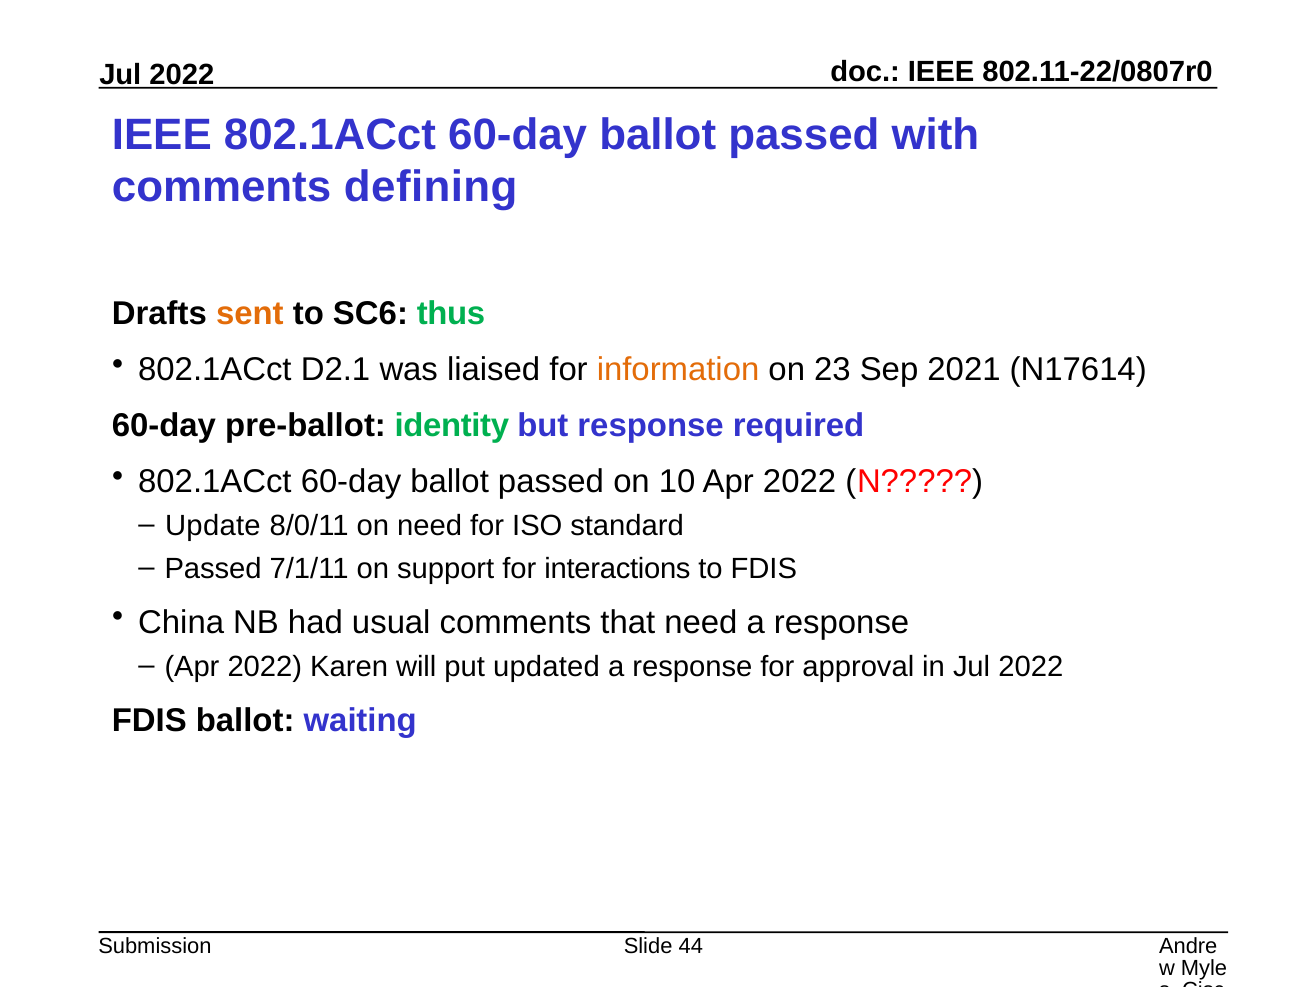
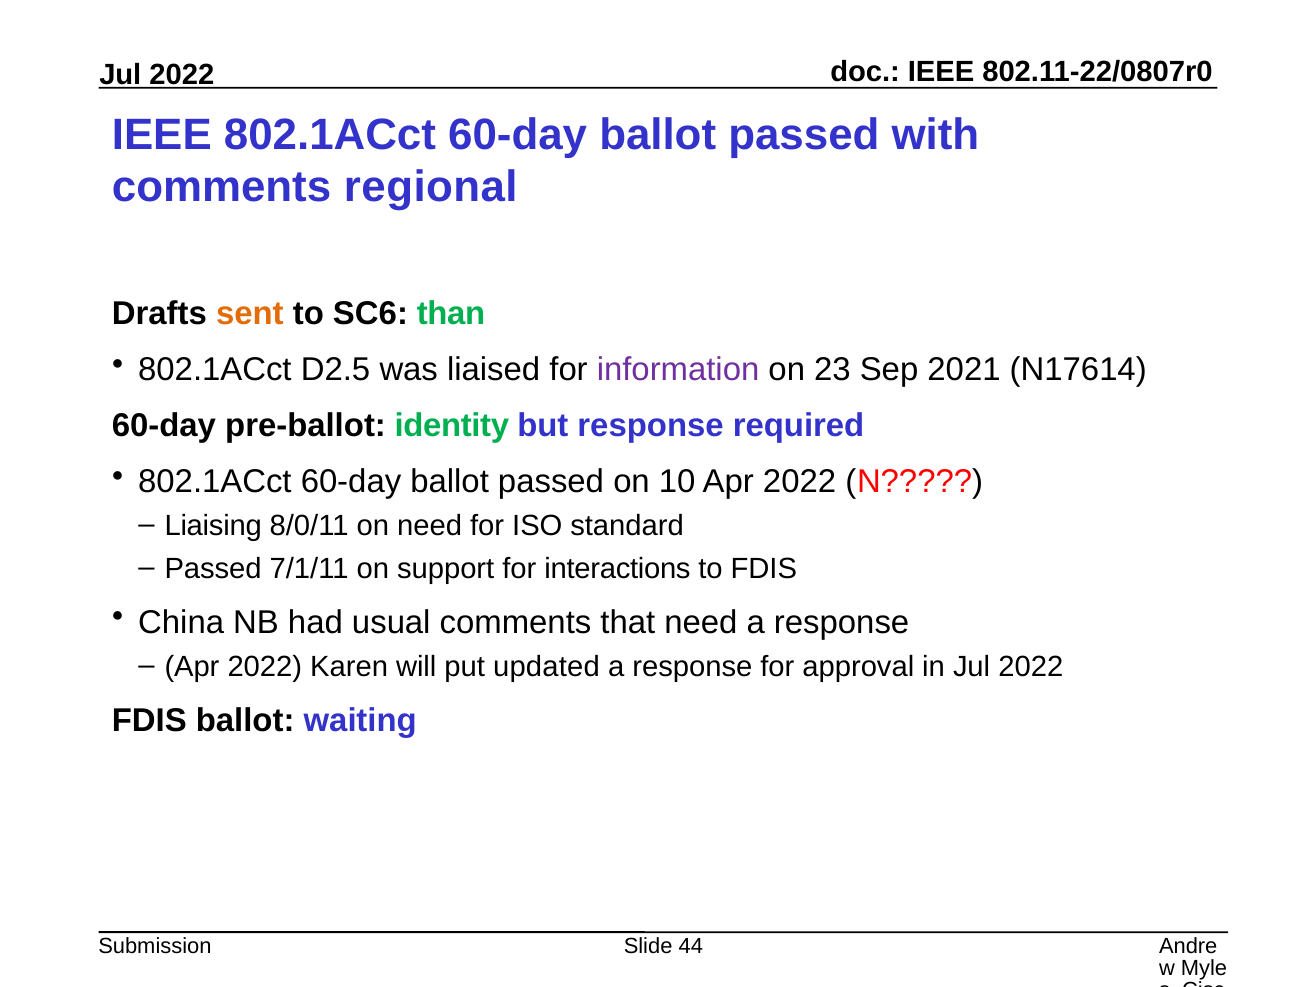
defining: defining -> regional (431, 187)
thus: thus -> than (451, 314)
D2.1: D2.1 -> D2.5 (336, 370)
information colour: orange -> purple (678, 370)
Update: Update -> Liaising (213, 526)
